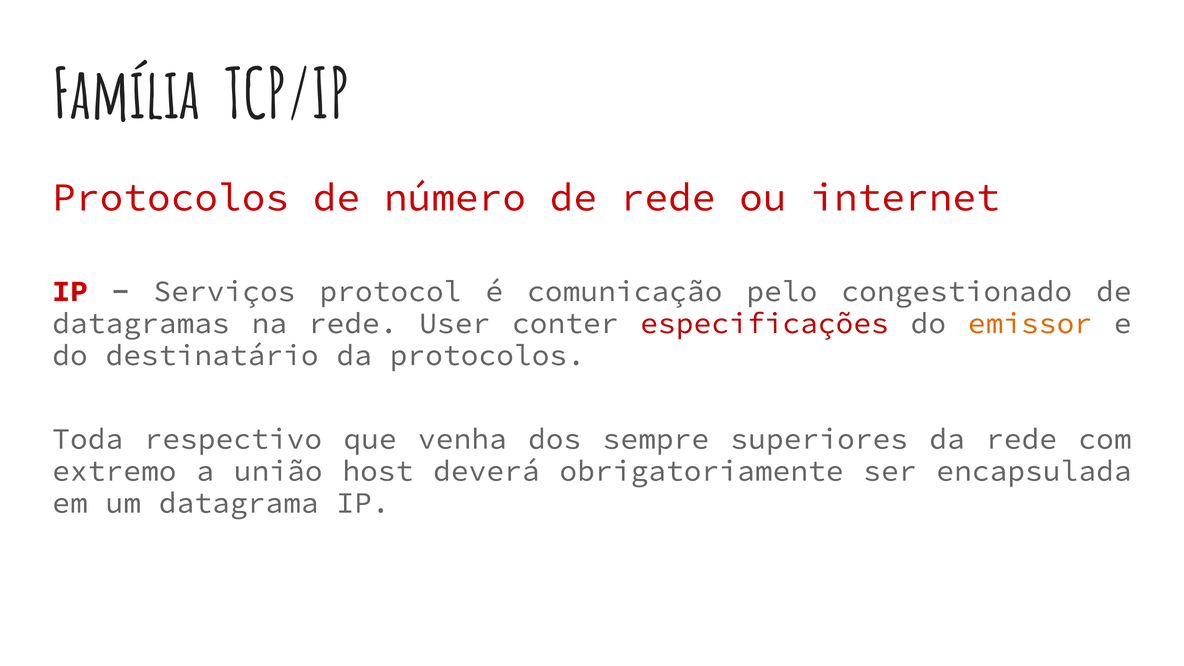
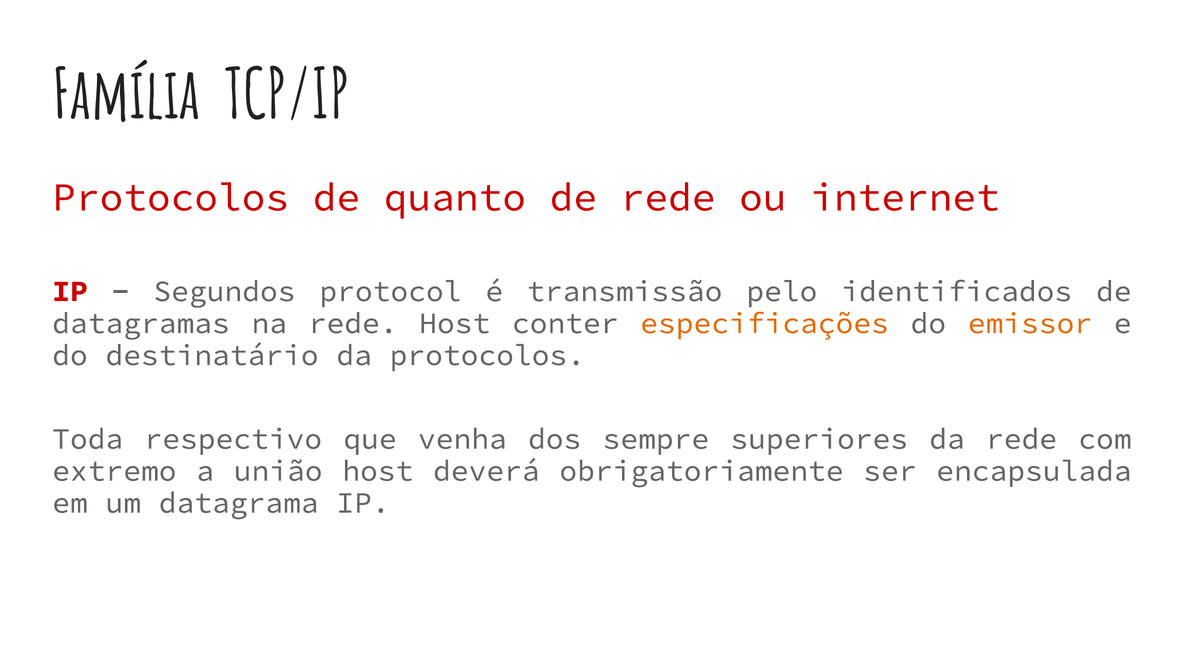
número: número -> quanto (455, 197)
Serviços: Serviços -> Segundos (224, 291)
comunicação: comunicação -> transmissão (625, 291)
congestionado: congestionado -> identificados (957, 291)
rede User: User -> Host (455, 323)
especificações colour: red -> orange (765, 323)
